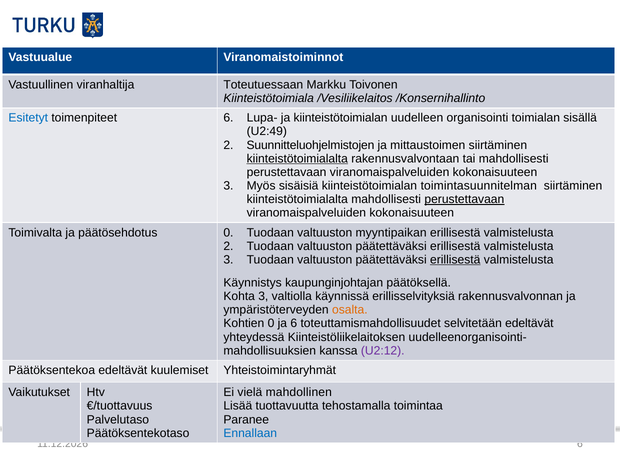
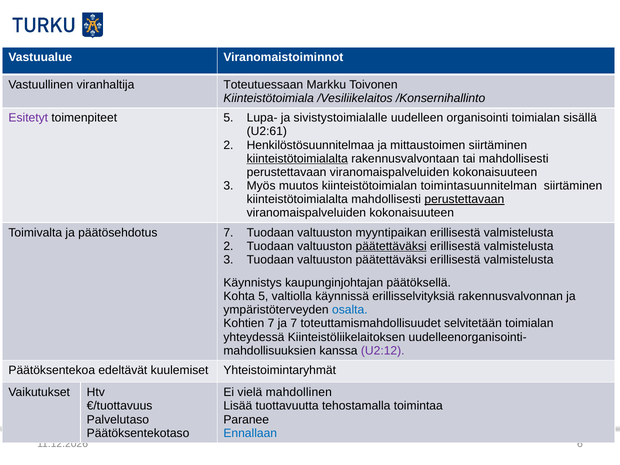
Esitetyt colour: blue -> purple (28, 118)
toimenpiteet 6: 6 -> 5 (228, 118)
ja kiinteistötoimialan: kiinteistötoimialan -> sivistystoimialalle (341, 118)
U2:49: U2:49 -> U2:61 (267, 132)
Suunnitteluohjelmistojen: Suunnitteluohjelmistojen -> Henkilöstösuunnitelmaa (310, 145)
sisäisiä: sisäisiä -> muutos (299, 186)
päätösehdotus 0: 0 -> 7 (228, 233)
päätettäväksi underline: none -> present (391, 246)
erillisestä underline: present -> none (455, 260)
Kohta 3: 3 -> 5 (263, 296)
osalta colour: orange -> blue (350, 310)
Kohtien 0: 0 -> 7 (271, 323)
ja 6: 6 -> 7 (294, 323)
selvitetään edeltävät: edeltävät -> toimialan (529, 323)
